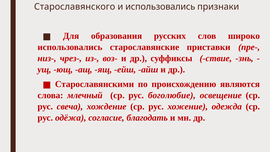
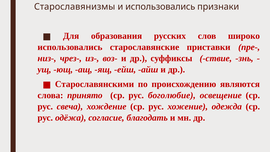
Старославянского: Старославянского -> Старославянизмы (75, 7)
млечный: млечный -> принято (85, 95)
